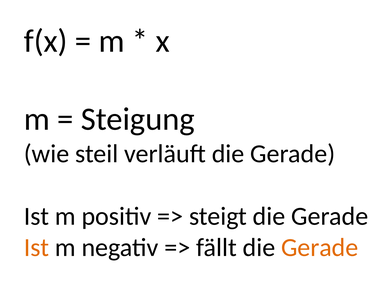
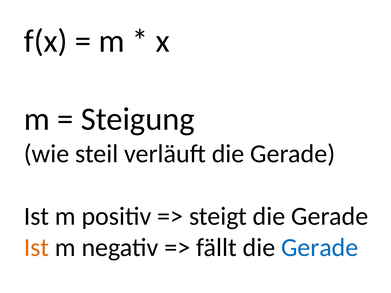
Gerade colour: orange -> blue (320, 248)
